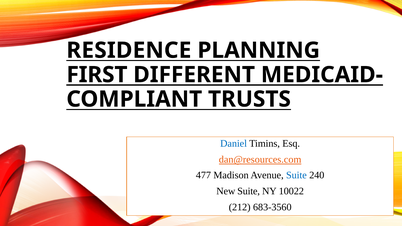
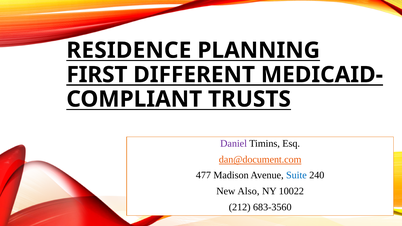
Daniel colour: blue -> purple (234, 144)
dan@resources.com: dan@resources.com -> dan@document.com (260, 160)
New Suite: Suite -> Also (248, 191)
